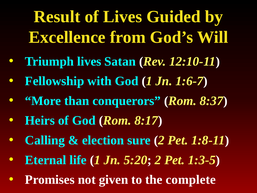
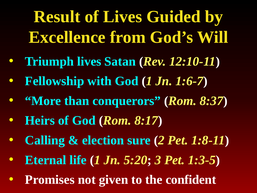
5:20 2: 2 -> 3 (158, 160)
complete: complete -> confident (191, 179)
